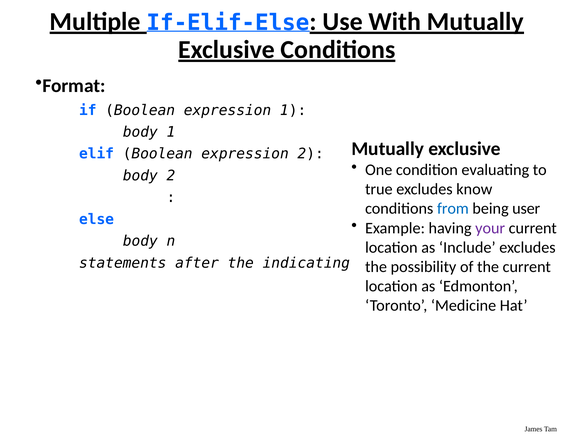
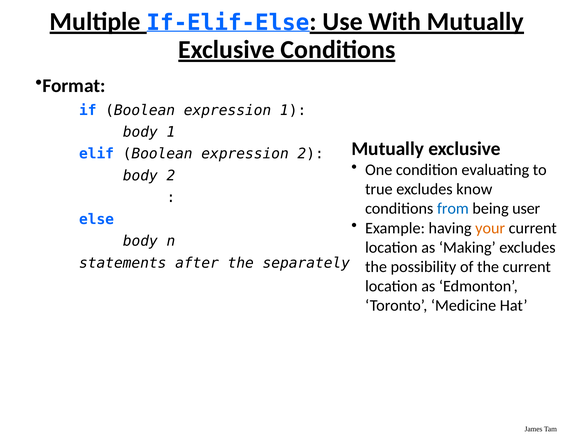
your colour: purple -> orange (490, 228)
Include: Include -> Making (467, 247)
indicating: indicating -> separately (306, 263)
